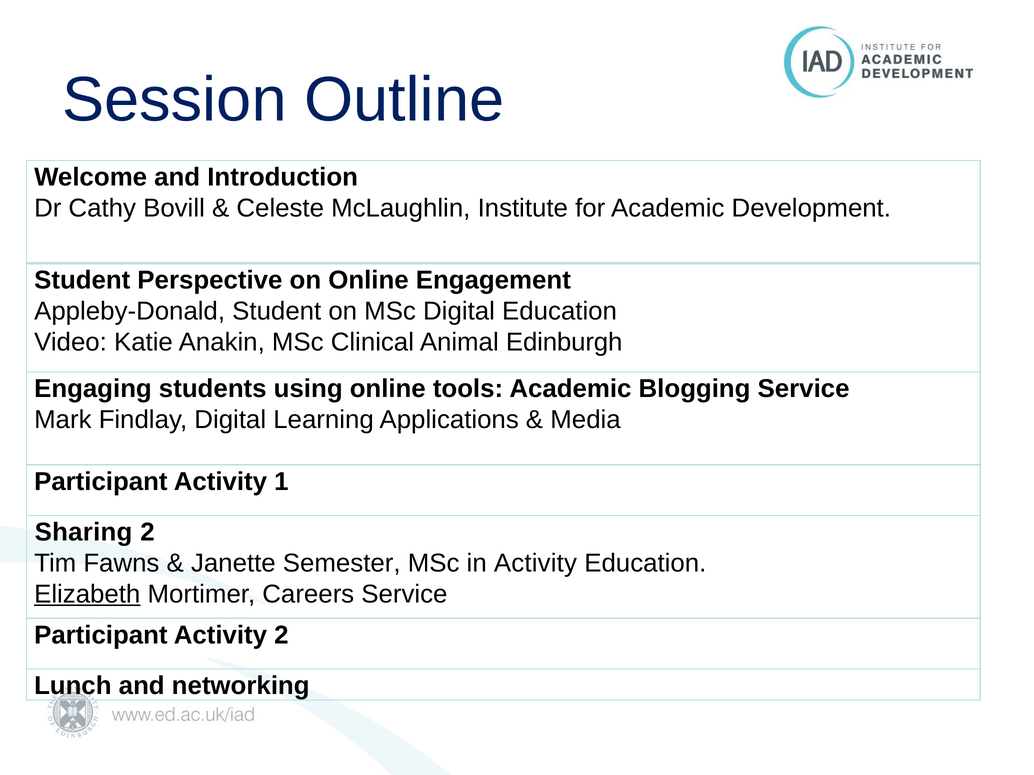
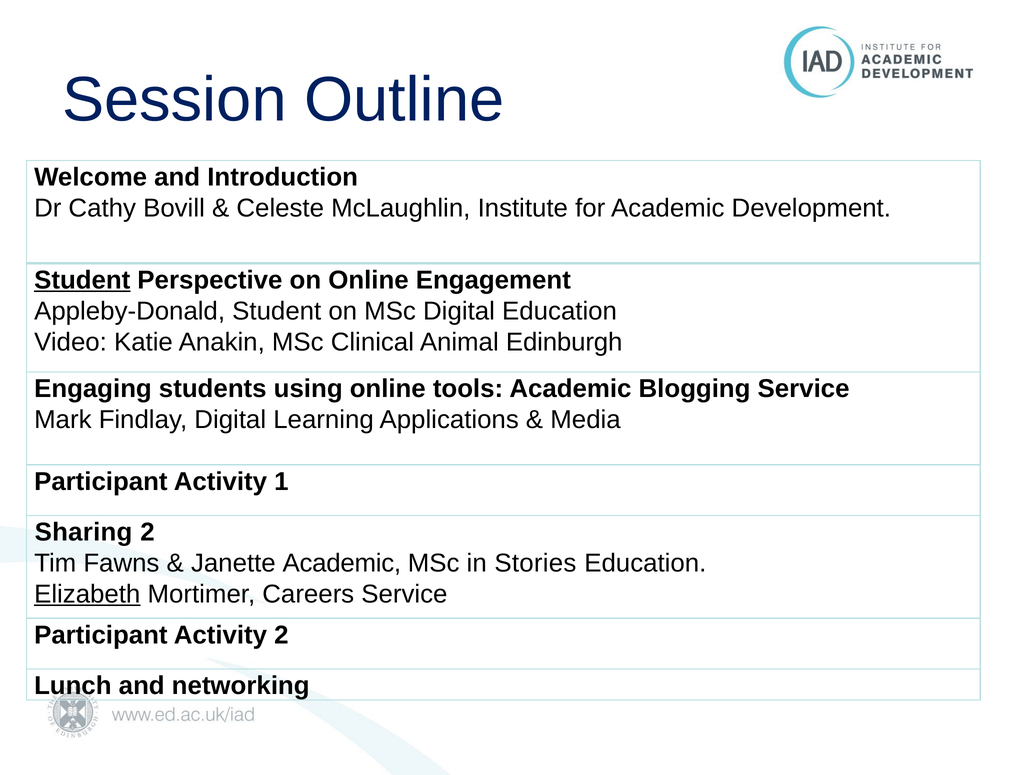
Student underline: none -> present (82, 280)
Janette Semester: Semester -> Academic (342, 564)
in Activity: Activity -> Stories (535, 564)
